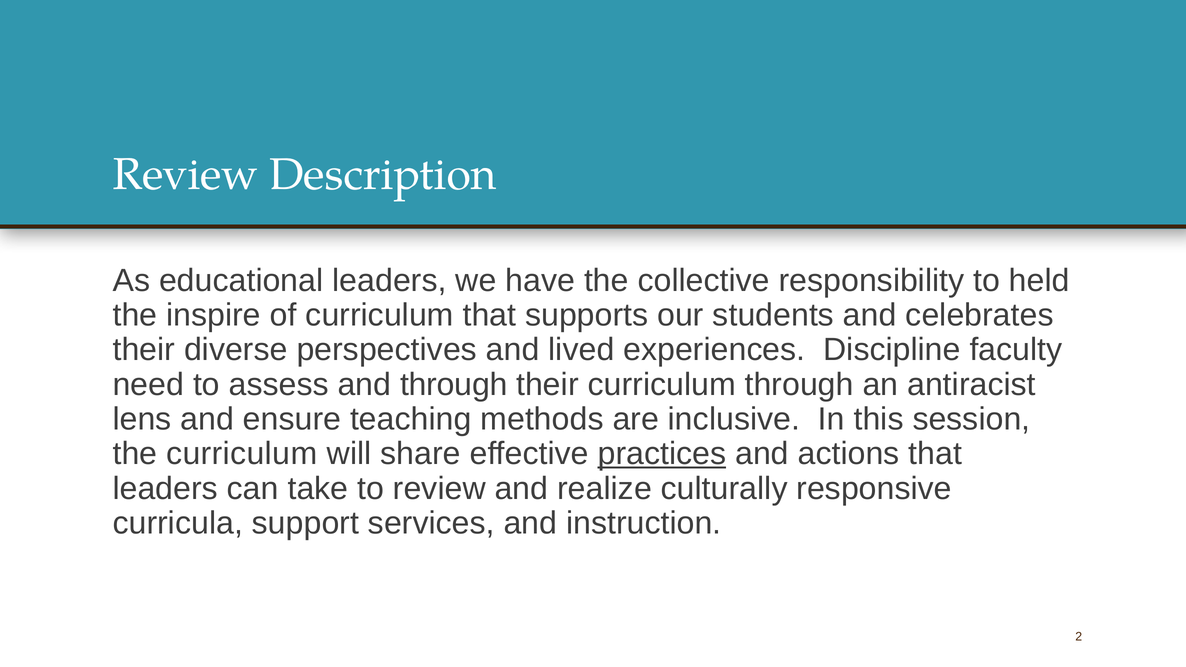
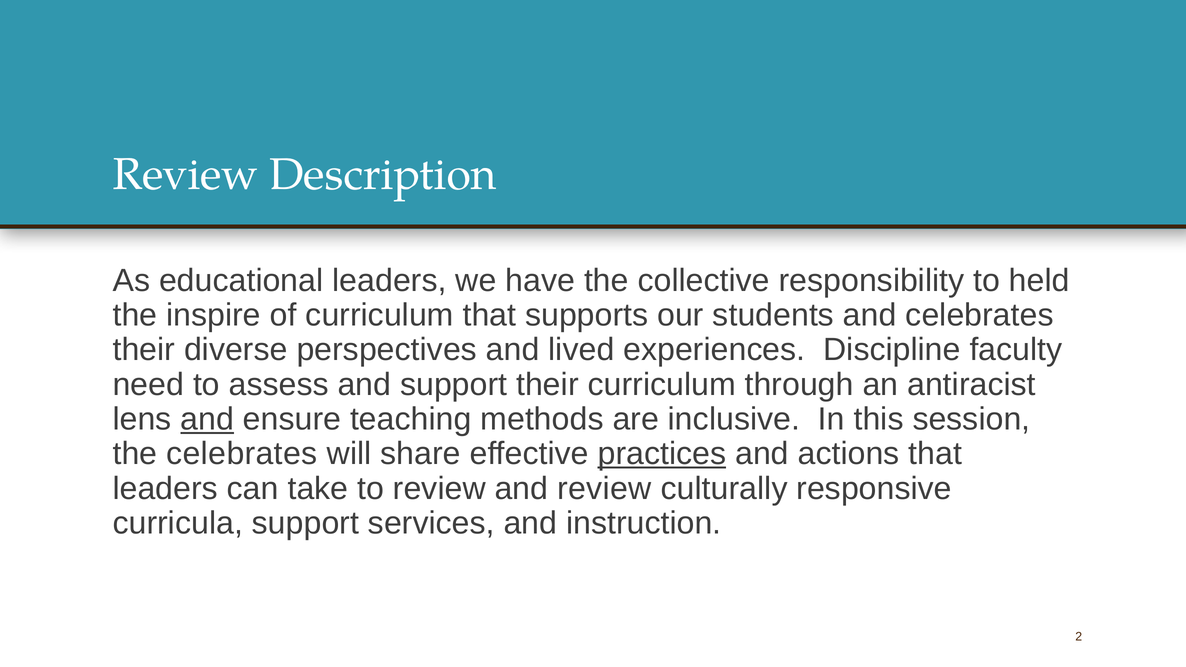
and through: through -> support (454, 385)
and underline: none -> present (207, 419)
the curriculum: curriculum -> celebrates (242, 454)
and realize: realize -> review (604, 489)
